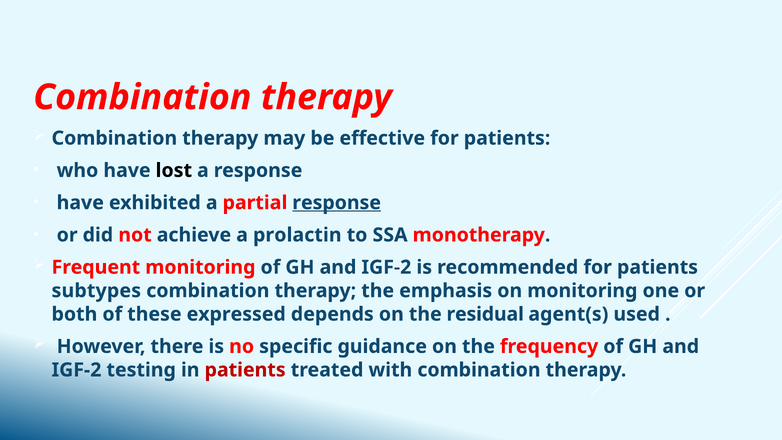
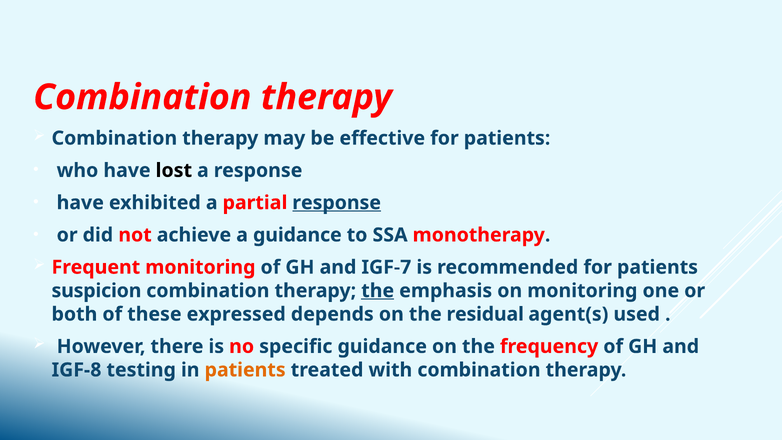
a prolactin: prolactin -> guidance (297, 235)
IGF-2: IGF-2 -> IGF-7 (386, 267)
subtypes: subtypes -> suspicion (96, 291)
the underline: none -> present (378, 291)
IGF-2: IGF-2 -> IGF-8 (77, 370)
patients colour: red -> orange (245, 370)
